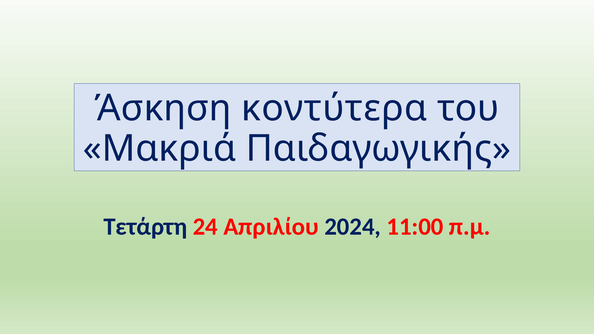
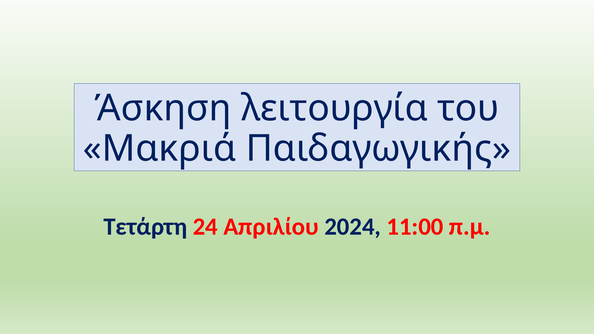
κοντύτερα: κοντύτερα -> λειτουργία (335, 108)
